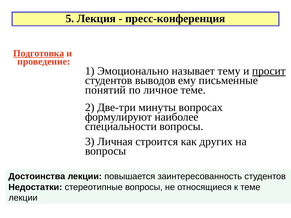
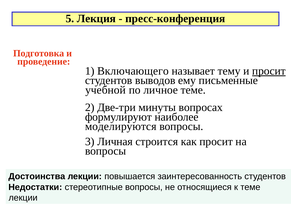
Подготовка underline: present -> none (39, 53)
Эмоционально: Эмоционально -> Включающего (133, 71)
понятий: понятий -> учебной (106, 90)
специальности: специальности -> моделируются (121, 127)
как других: других -> просит (216, 142)
